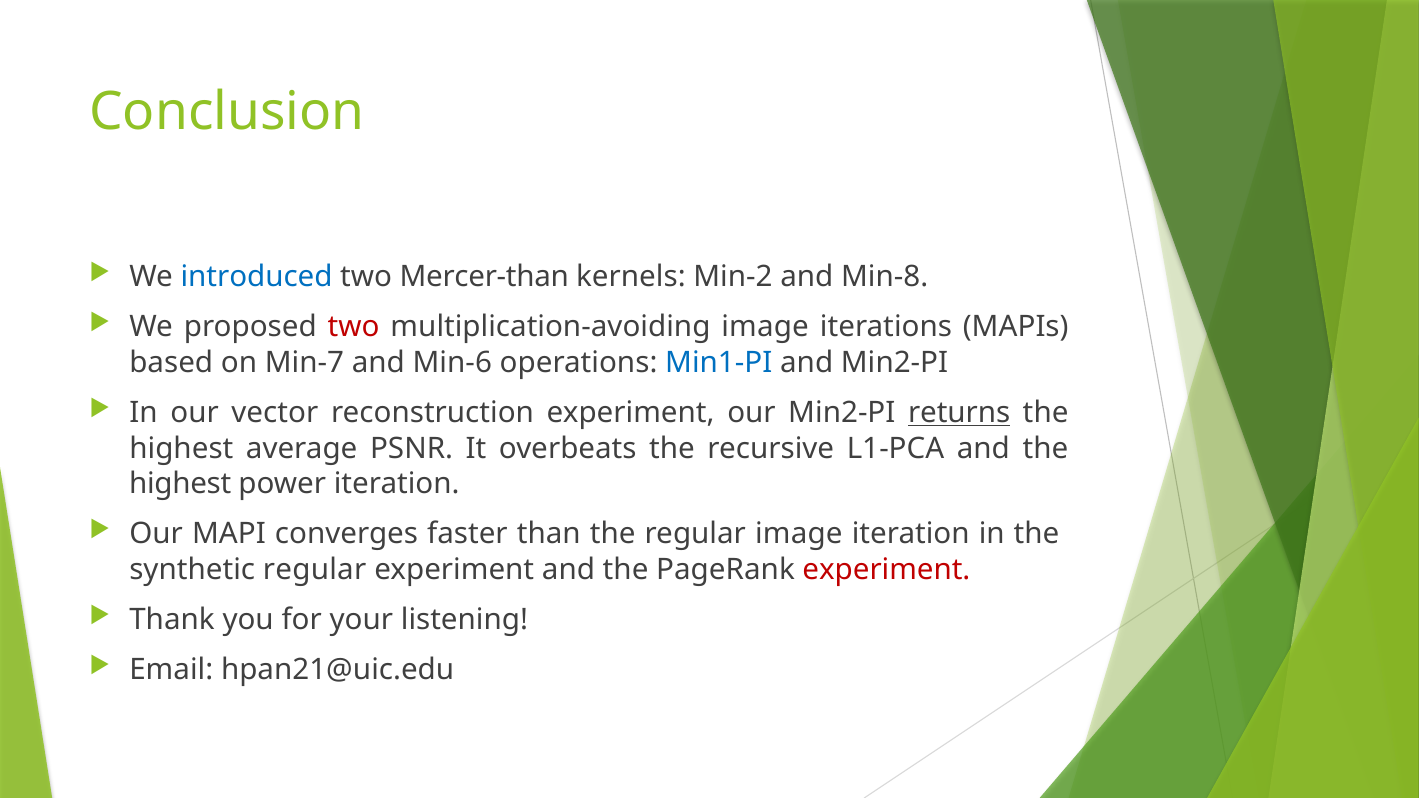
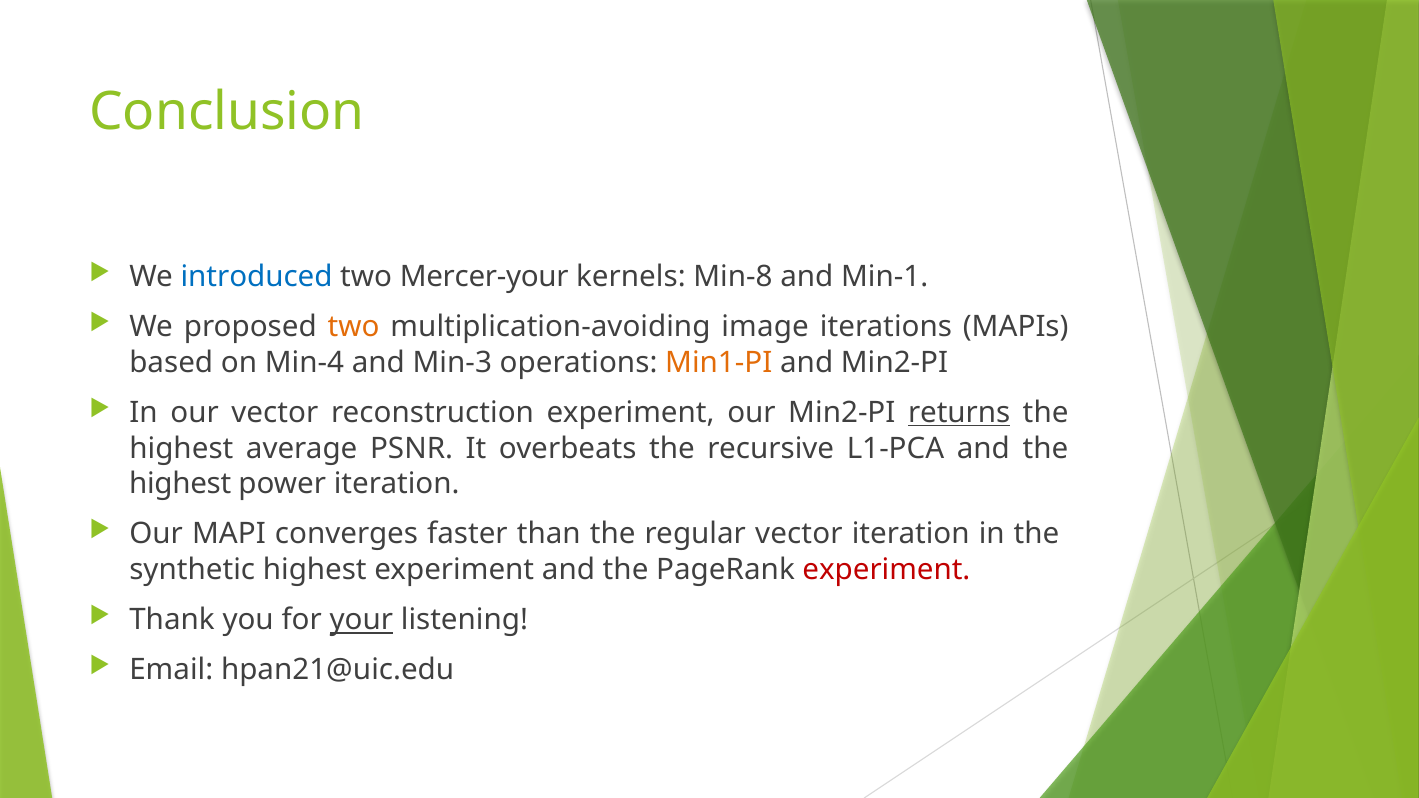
Mercer-than: Mercer-than -> Mercer-your (484, 277)
Min-2: Min-2 -> Min-8 (733, 277)
Min-8: Min-8 -> Min-1 (885, 277)
two colour: red -> orange (354, 327)
Min-7: Min-7 -> Min-4 (304, 363)
Min-6: Min-6 -> Min-3 (452, 363)
Min1-PI colour: blue -> orange (719, 363)
regular image: image -> vector (799, 534)
synthetic regular: regular -> highest (315, 570)
your underline: none -> present (361, 620)
